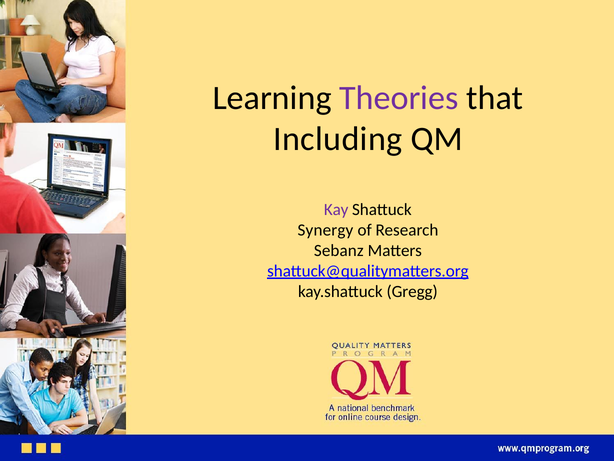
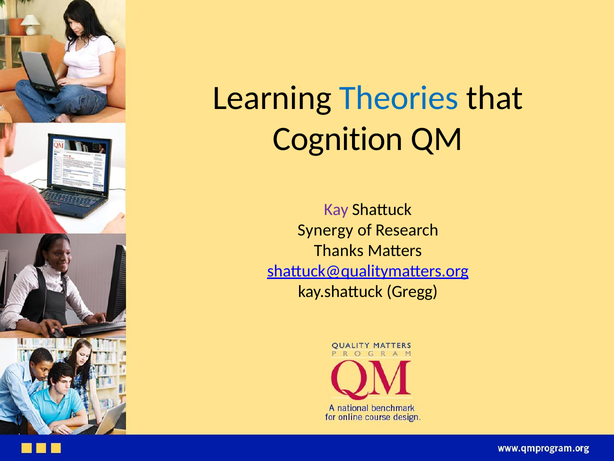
Theories colour: purple -> blue (399, 98)
Including: Including -> Cognition (338, 139)
Sebanz: Sebanz -> Thanks (339, 250)
